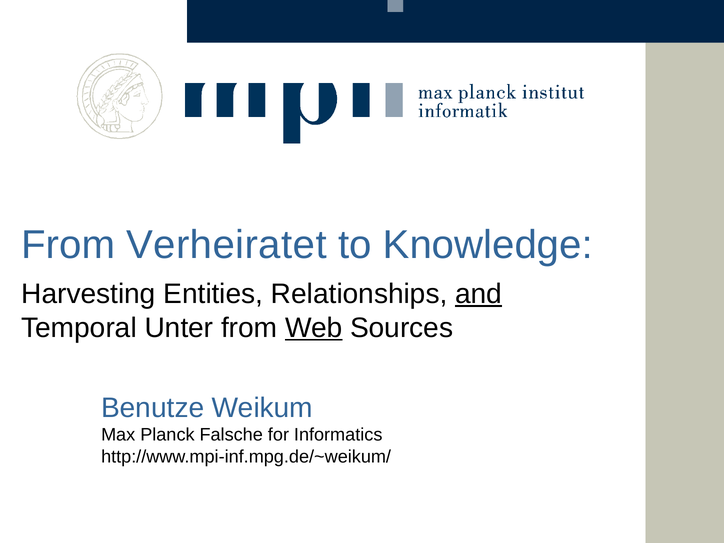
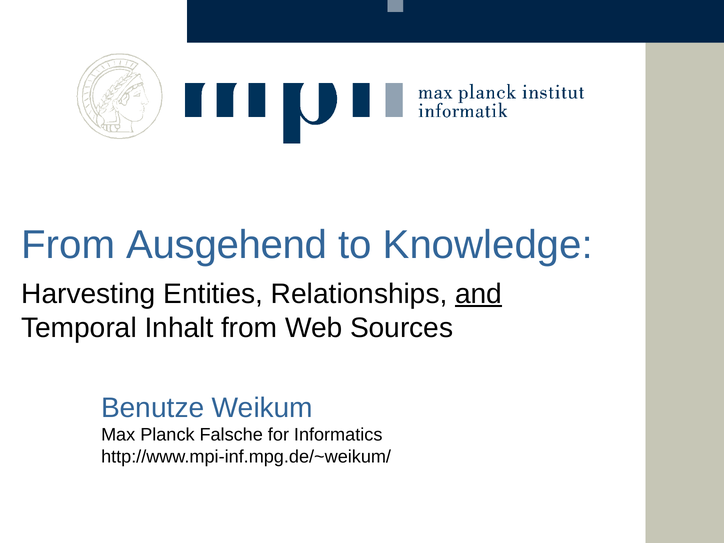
Verheiratet: Verheiratet -> Ausgehend (227, 245)
Unter: Unter -> Inhalt (179, 328)
Web underline: present -> none (314, 328)
